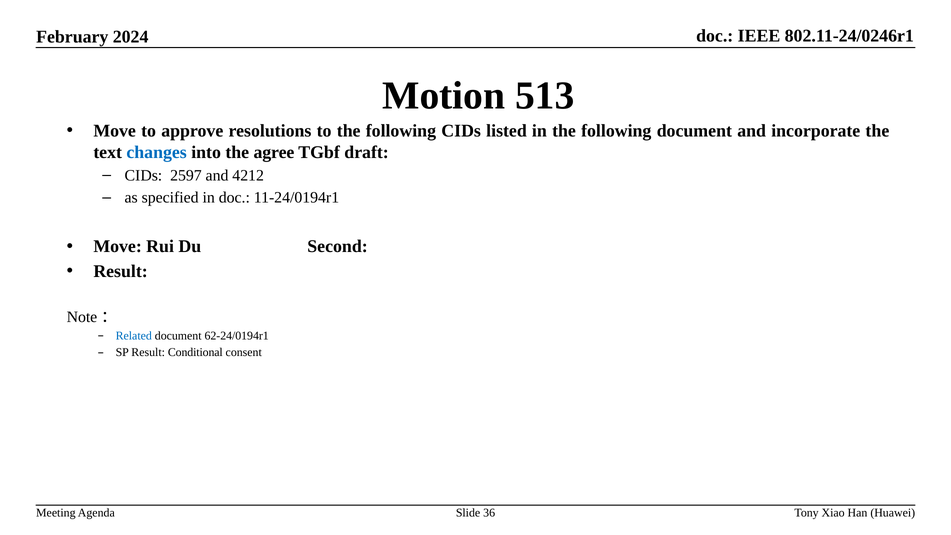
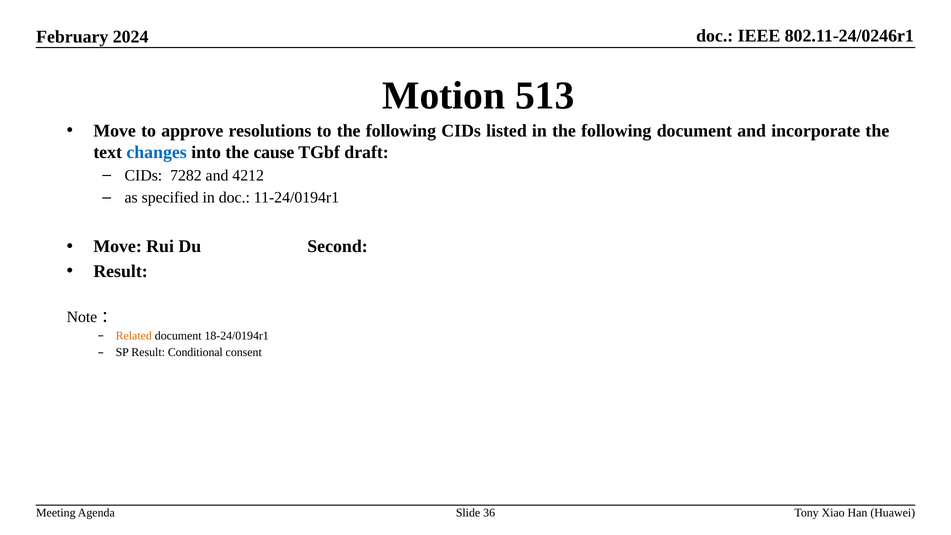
agree: agree -> cause (274, 152)
2597: 2597 -> 7282 (186, 175)
Related colour: blue -> orange (134, 336)
62-24/0194r1: 62-24/0194r1 -> 18-24/0194r1 (237, 336)
